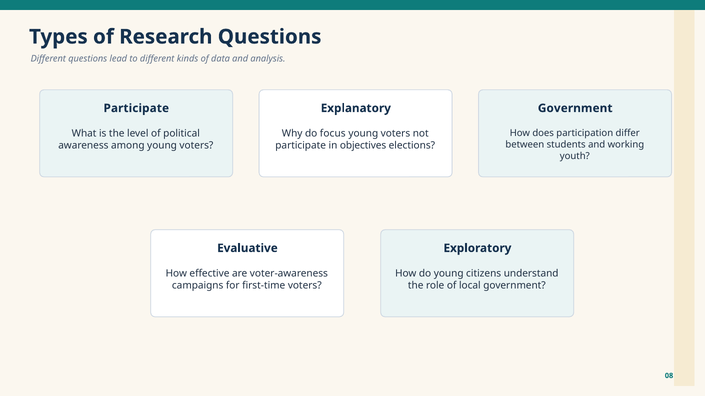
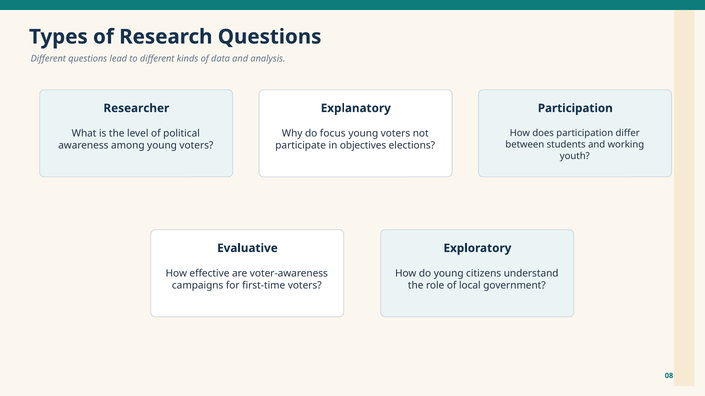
Participate: Participate -> Researcher (136, 108)
Government: Government -> Participation (575, 108)
